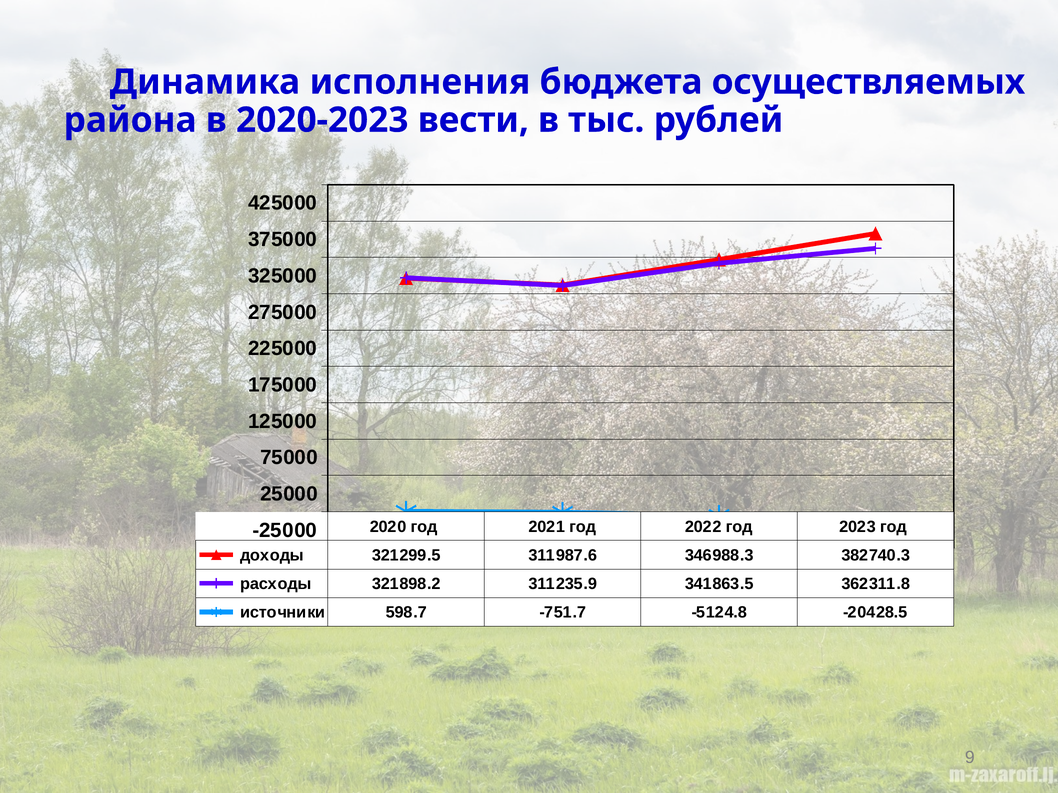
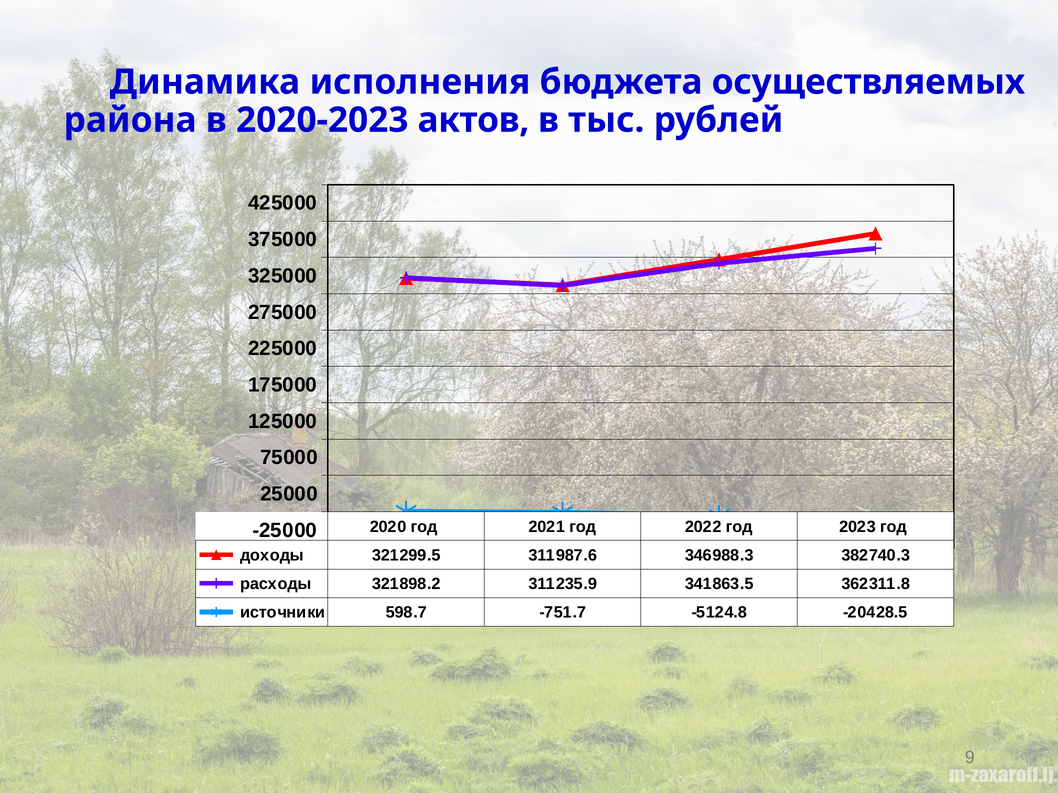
вести: вести -> актов (473, 120)
